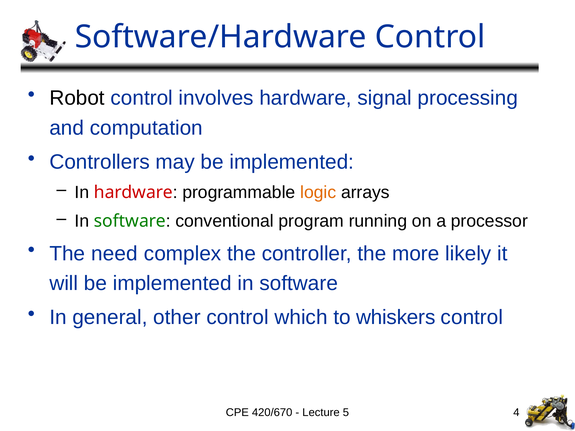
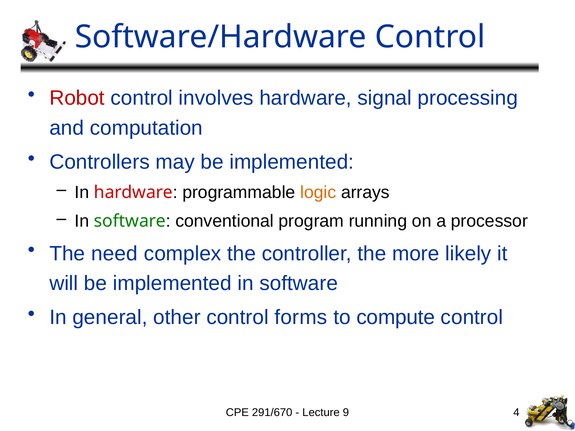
Robot colour: black -> red (77, 98)
which: which -> forms (301, 318)
whiskers: whiskers -> compute (396, 318)
420/670: 420/670 -> 291/670 (272, 413)
5: 5 -> 9 (346, 413)
